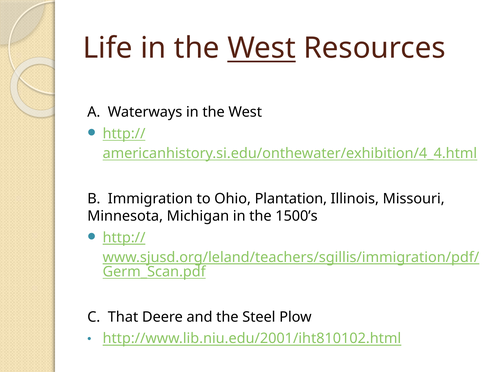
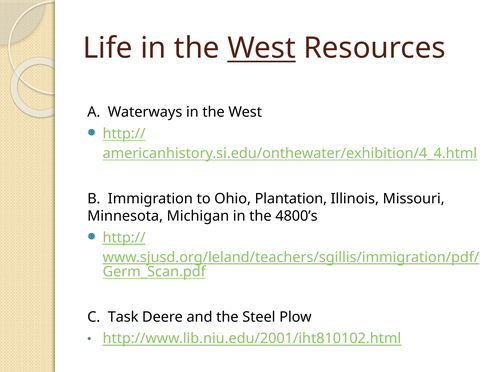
1500’s: 1500’s -> 4800’s (296, 216)
That: That -> Task (123, 317)
